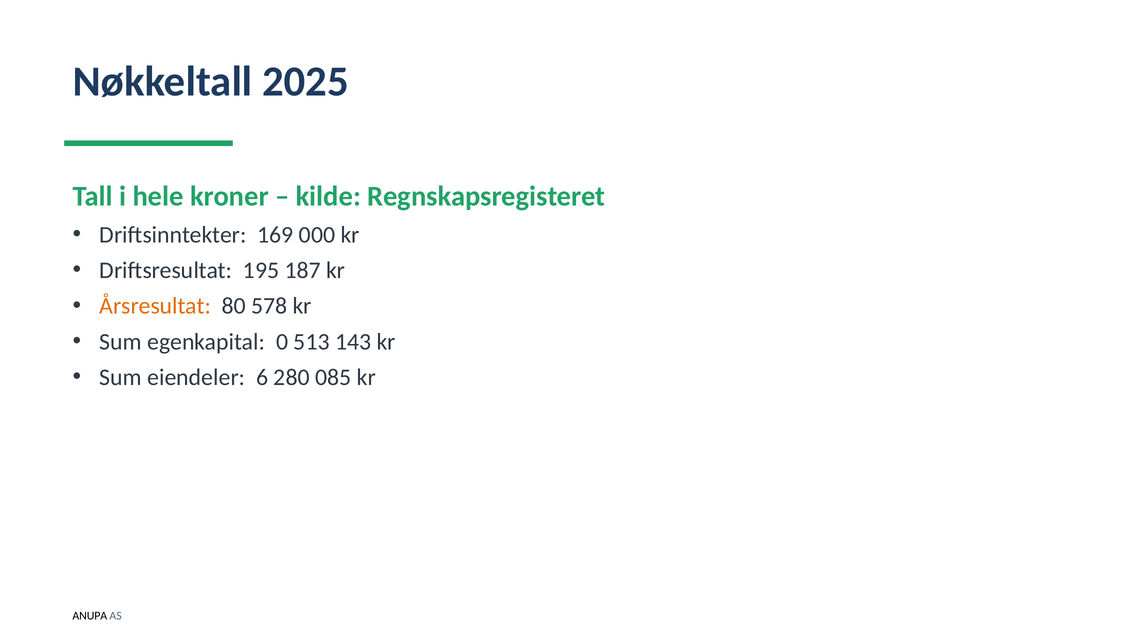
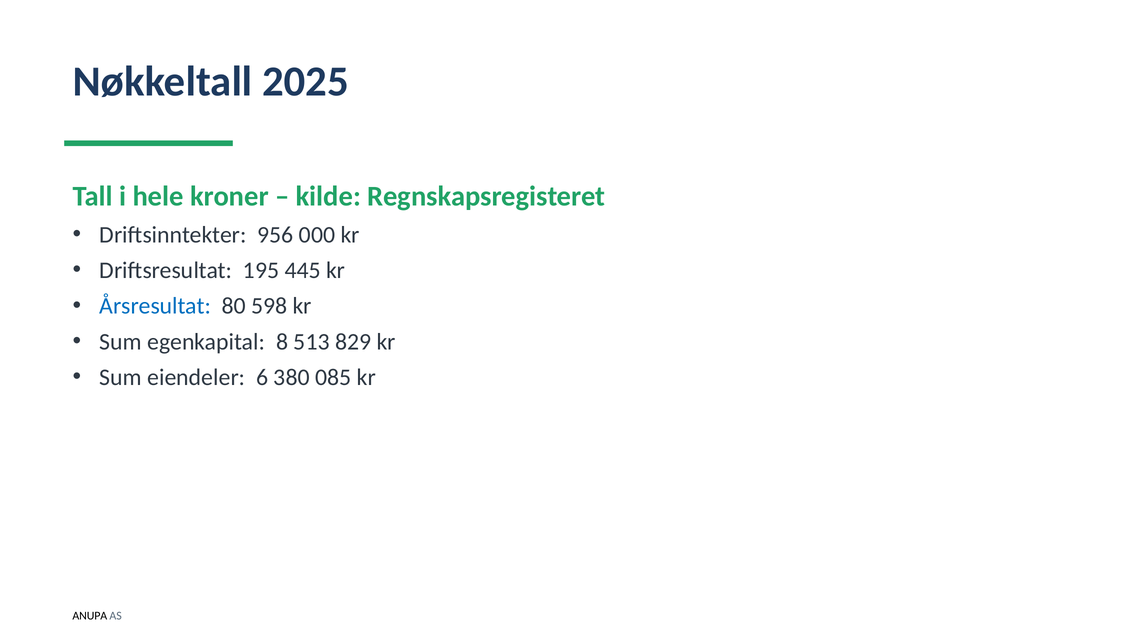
169: 169 -> 956 (275, 235)
187: 187 -> 445 (303, 271)
Årsresultat colour: orange -> blue (155, 306)
578: 578 -> 598 (269, 306)
0: 0 -> 8 (282, 342)
143: 143 -> 829 (353, 342)
280: 280 -> 380 (292, 378)
